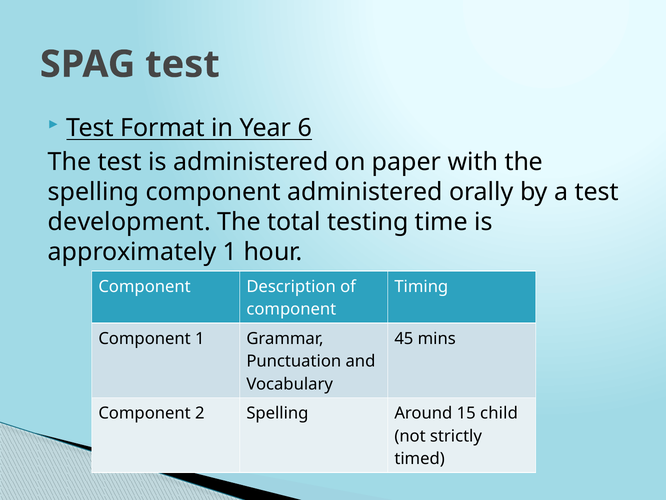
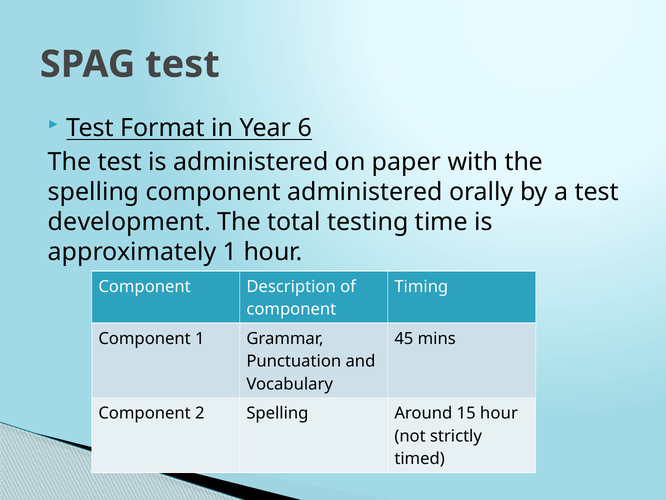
15 child: child -> hour (499, 413)
